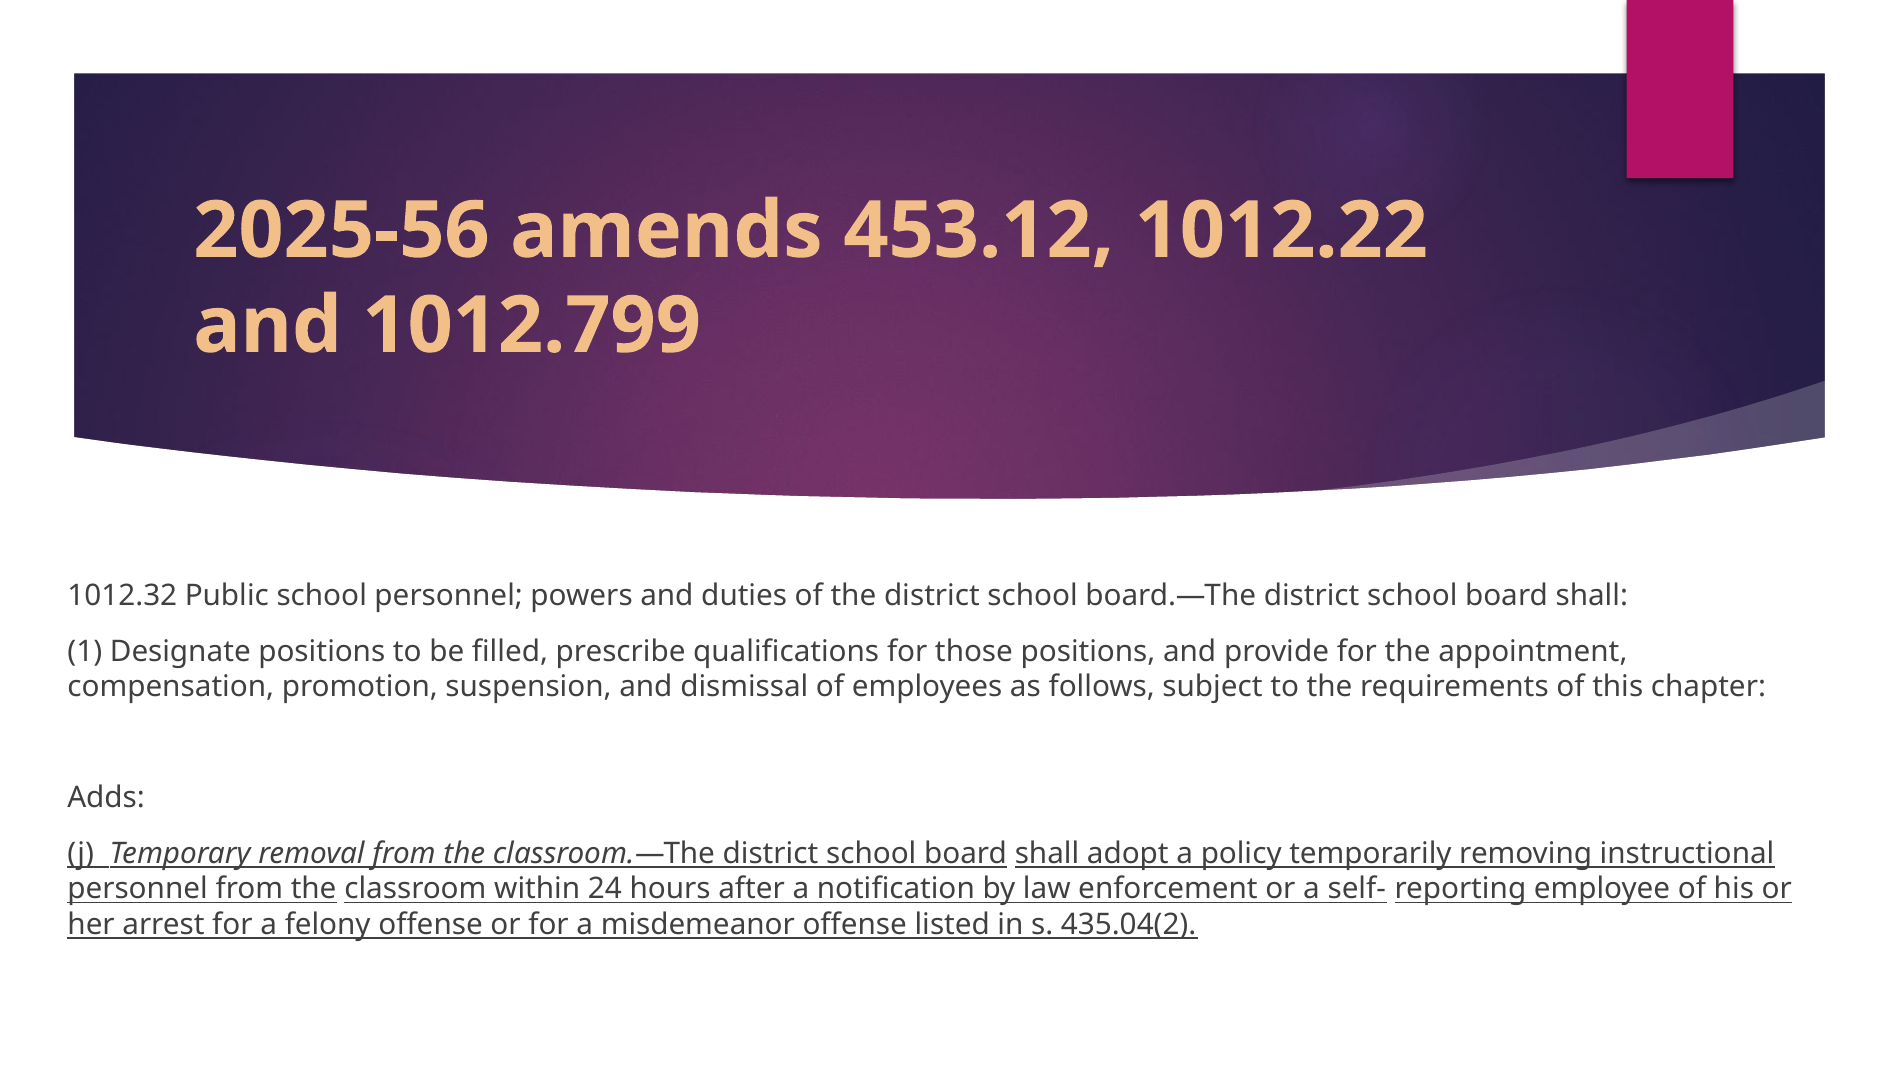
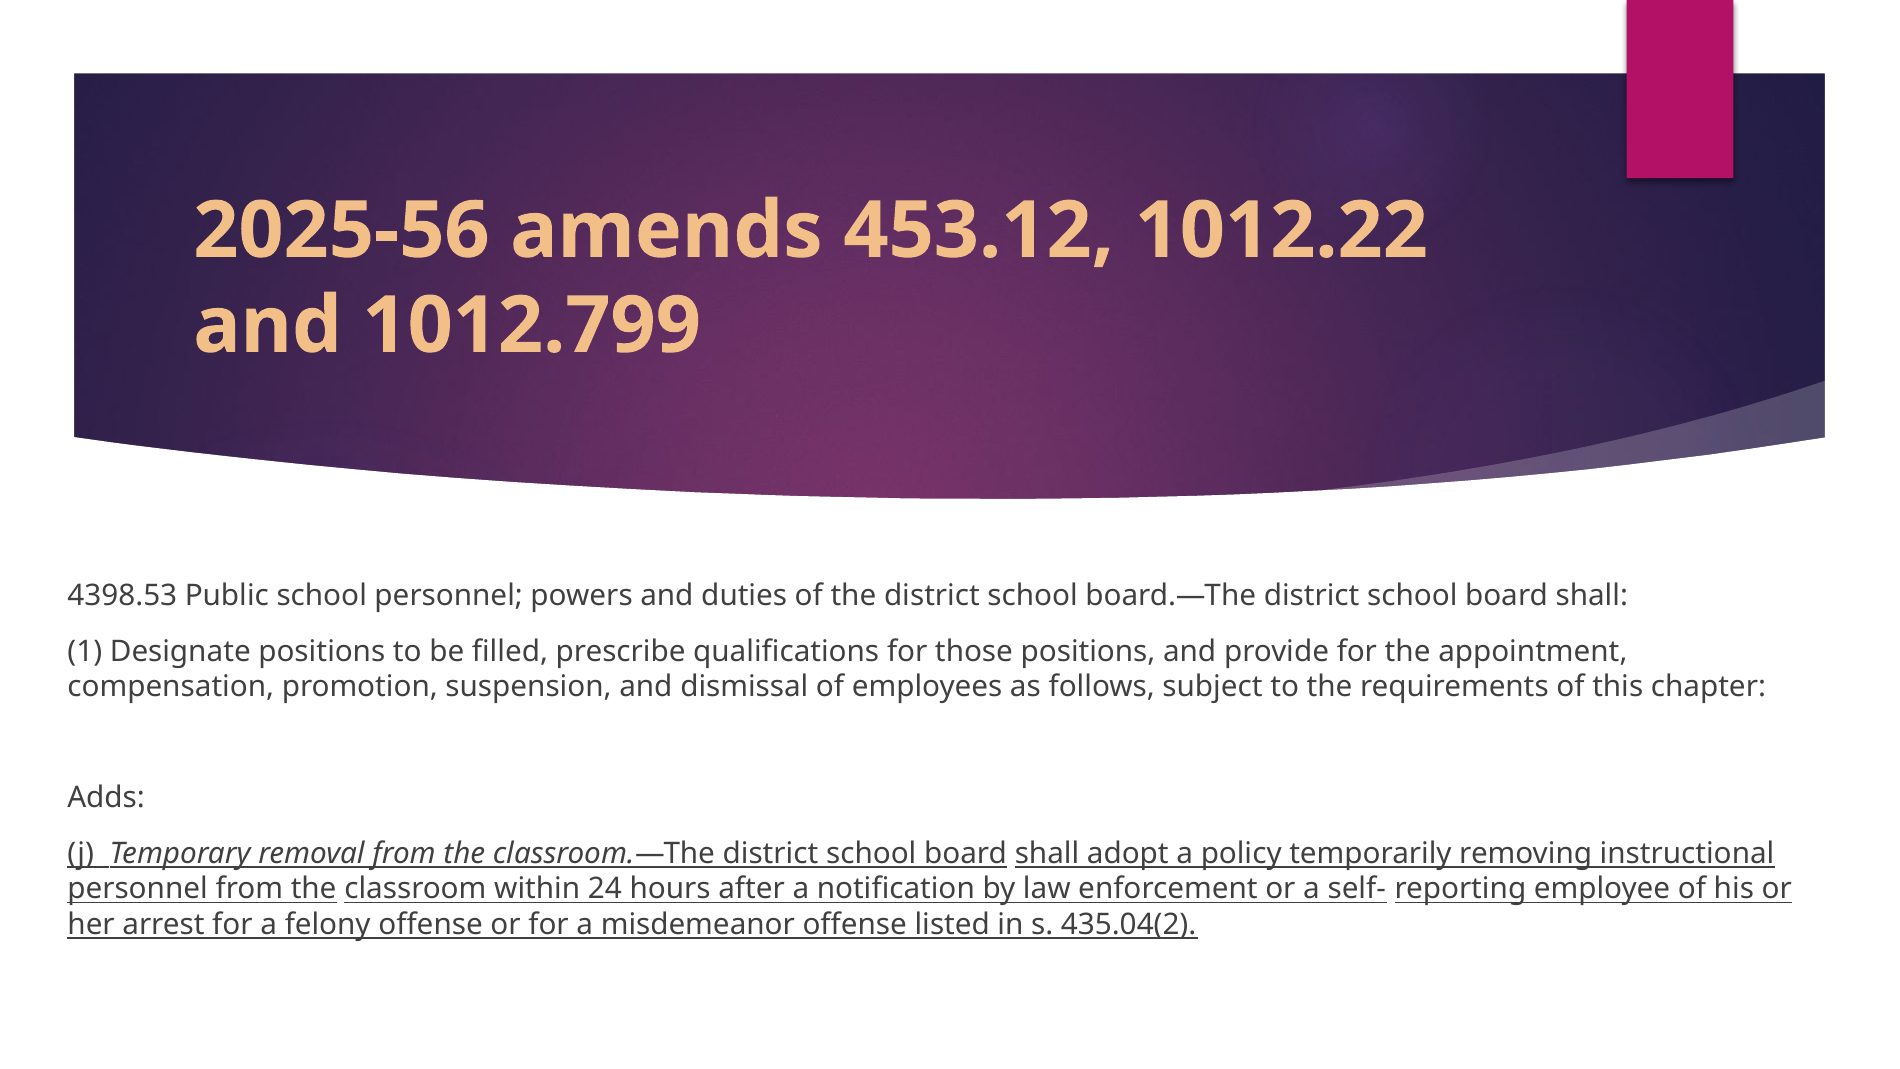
1012.32: 1012.32 -> 4398.53 (122, 596)
